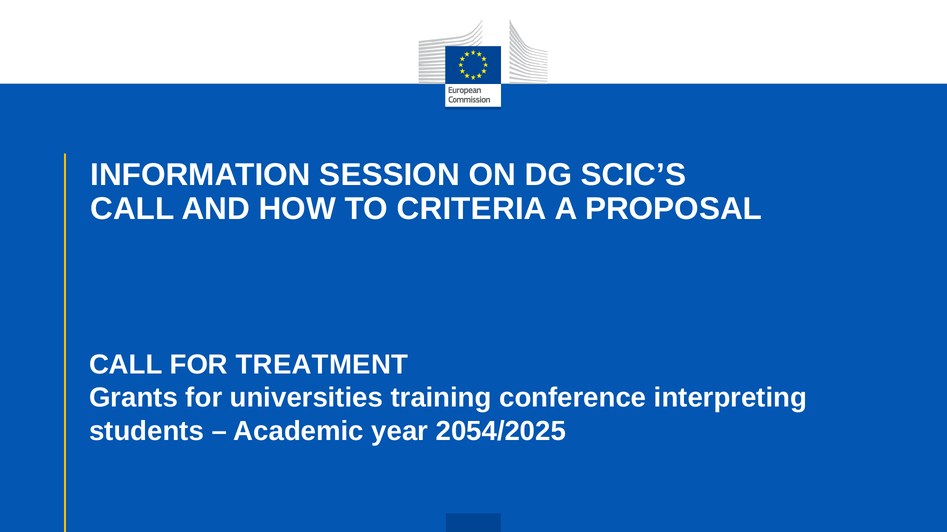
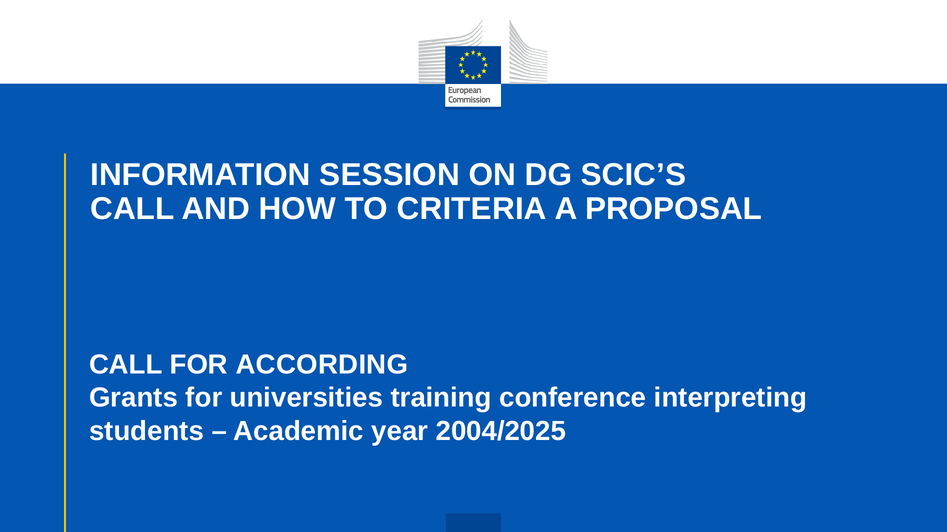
TREATMENT: TREATMENT -> ACCORDING (322, 365)
2054/2025: 2054/2025 -> 2004/2025 (501, 432)
